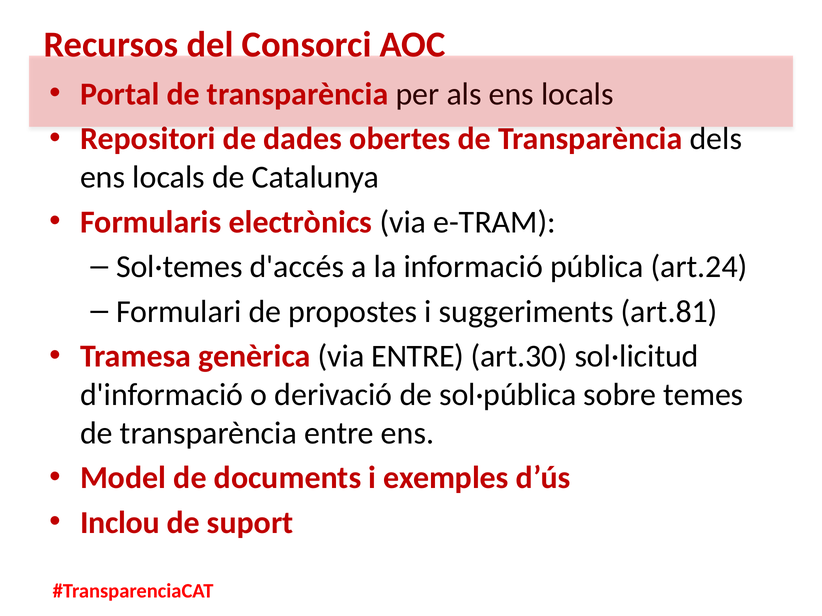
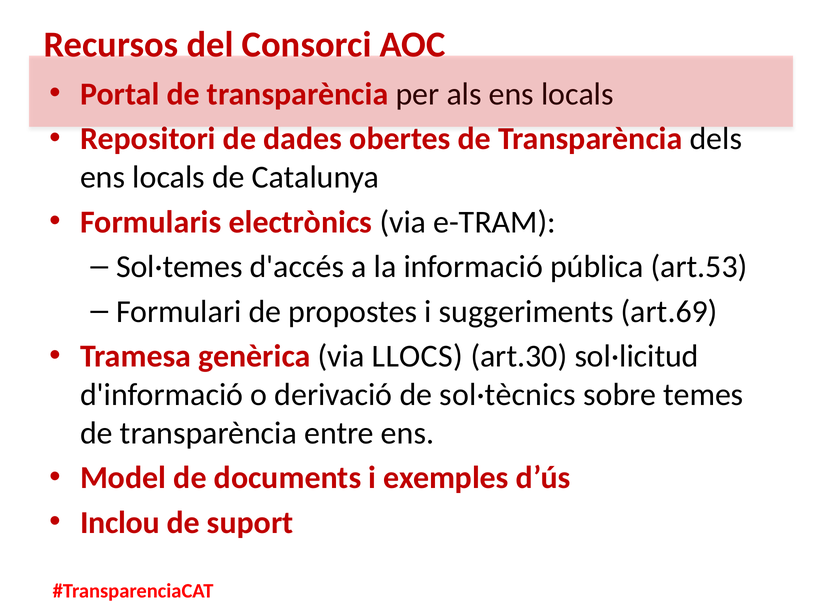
art.24: art.24 -> art.53 (699, 267)
art.81: art.81 -> art.69 (669, 312)
via ENTRE: ENTRE -> LLOCS (417, 357)
sol·pública: sol·pública -> sol·tècnics (508, 395)
